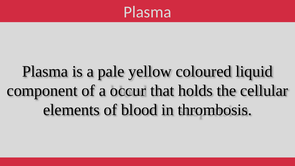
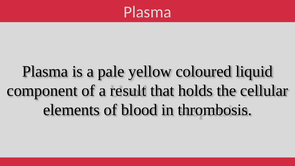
occur: occur -> result (128, 91)
